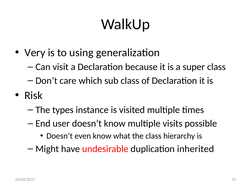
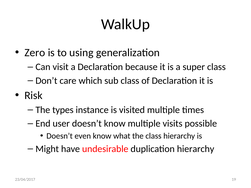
Very: Very -> Zero (35, 53)
duplication inherited: inherited -> hierarchy (196, 149)
